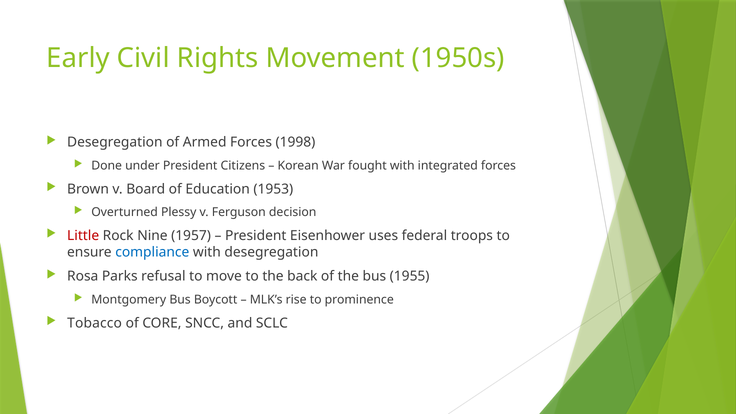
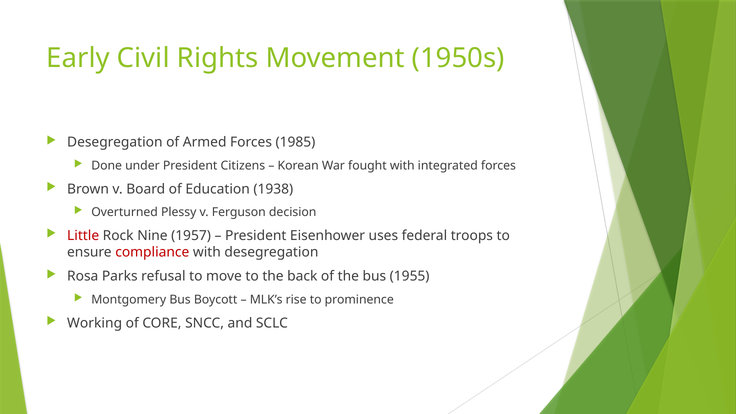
1998: 1998 -> 1985 (295, 142)
1953: 1953 -> 1938 (273, 189)
compliance colour: blue -> red (152, 252)
Tobacco: Tobacco -> Working (95, 323)
